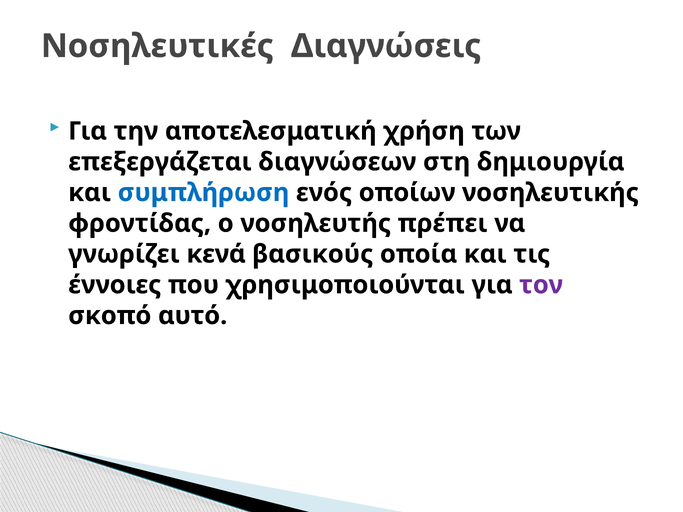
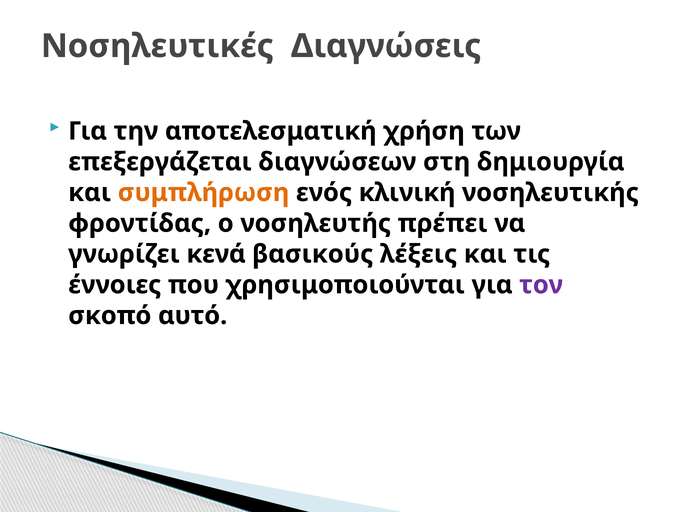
συμπλήρωση colour: blue -> orange (204, 193)
οποίων: οποίων -> κλινική (407, 193)
οποία: οποία -> λέξεις (419, 254)
